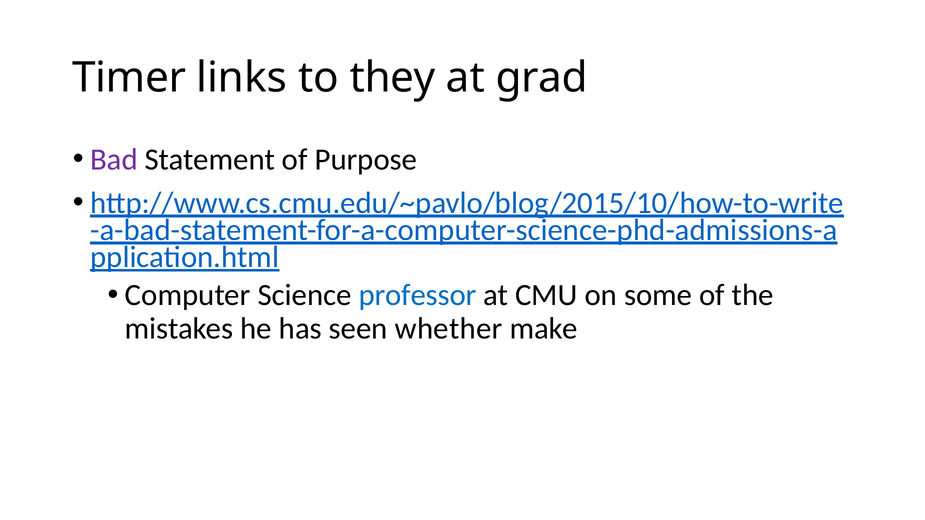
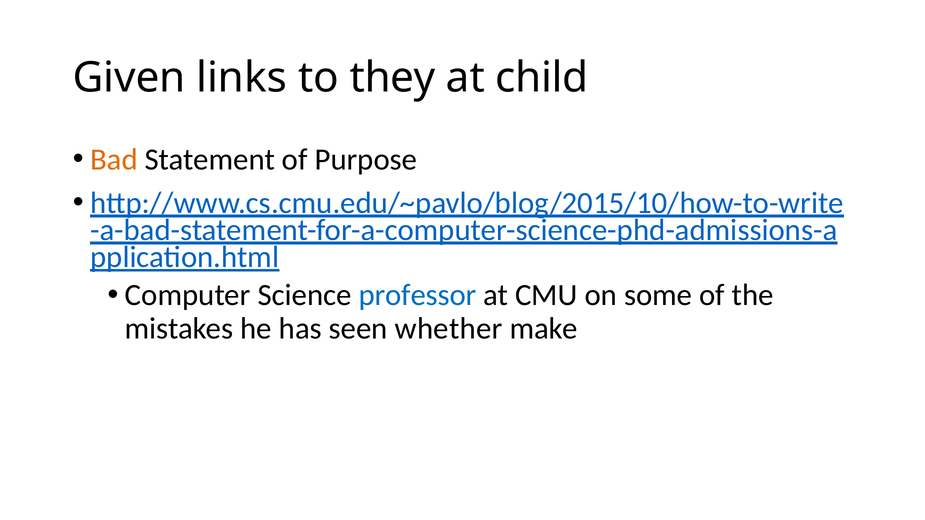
Timer: Timer -> Given (129, 78)
grad: grad -> child (542, 78)
Bad colour: purple -> orange (114, 160)
